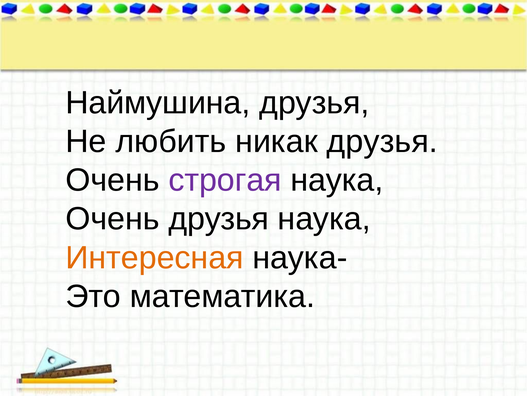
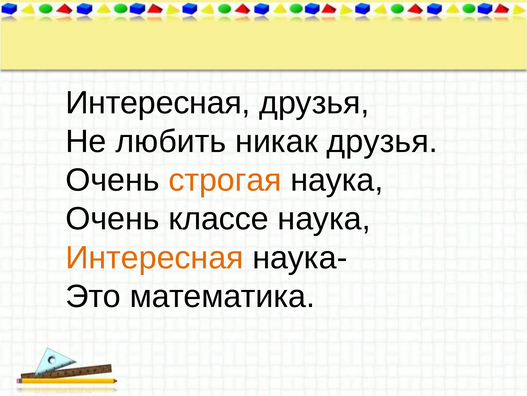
Наймушина: Наймушина -> Интересная (158, 103)
строгая colour: purple -> orange (225, 180)
Очень друзья: друзья -> классе (219, 219)
